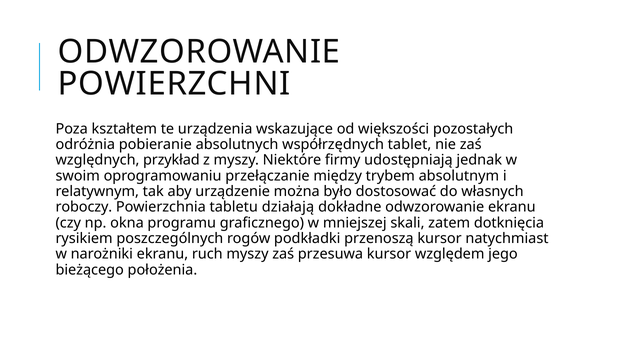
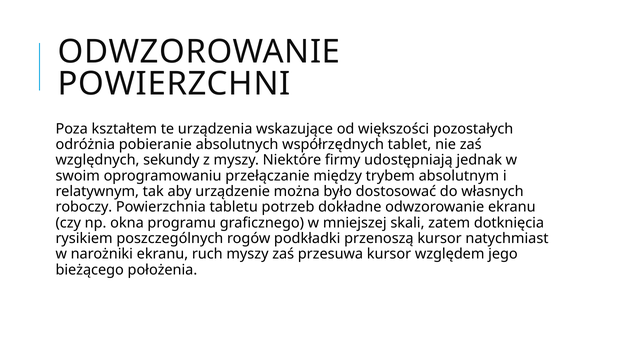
przykład: przykład -> sekundy (171, 160)
działają: działają -> potrzeb (288, 207)
